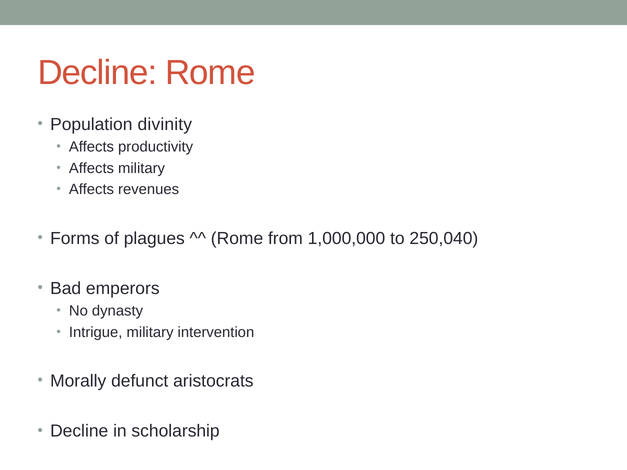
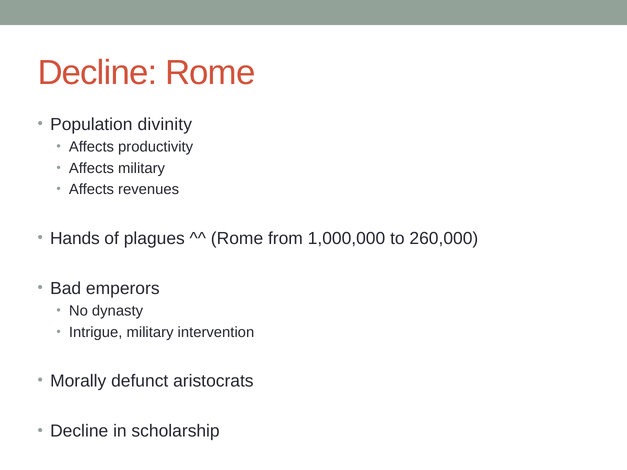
Forms: Forms -> Hands (75, 238)
250,040: 250,040 -> 260,000 (444, 238)
